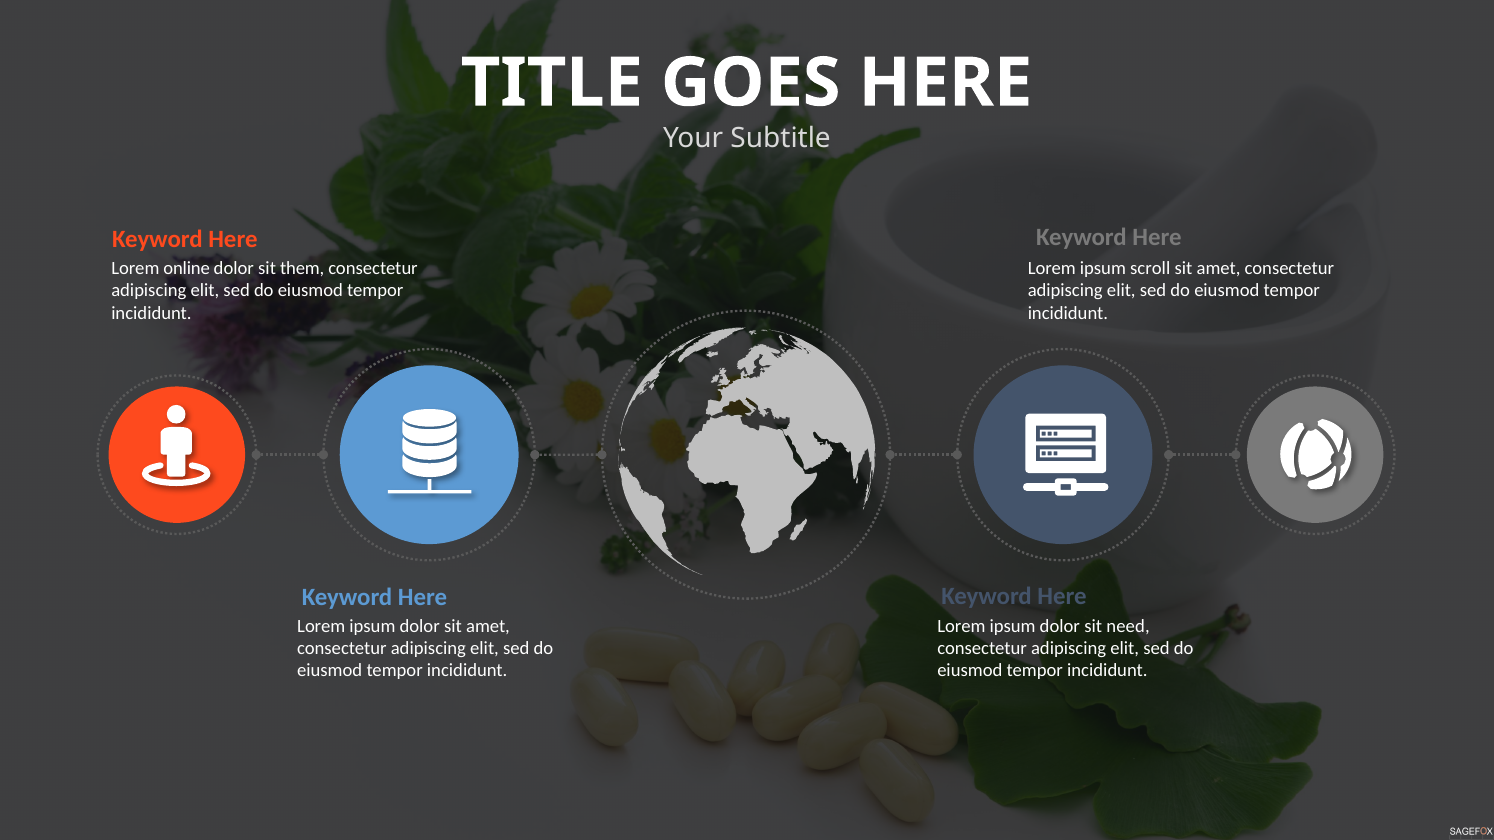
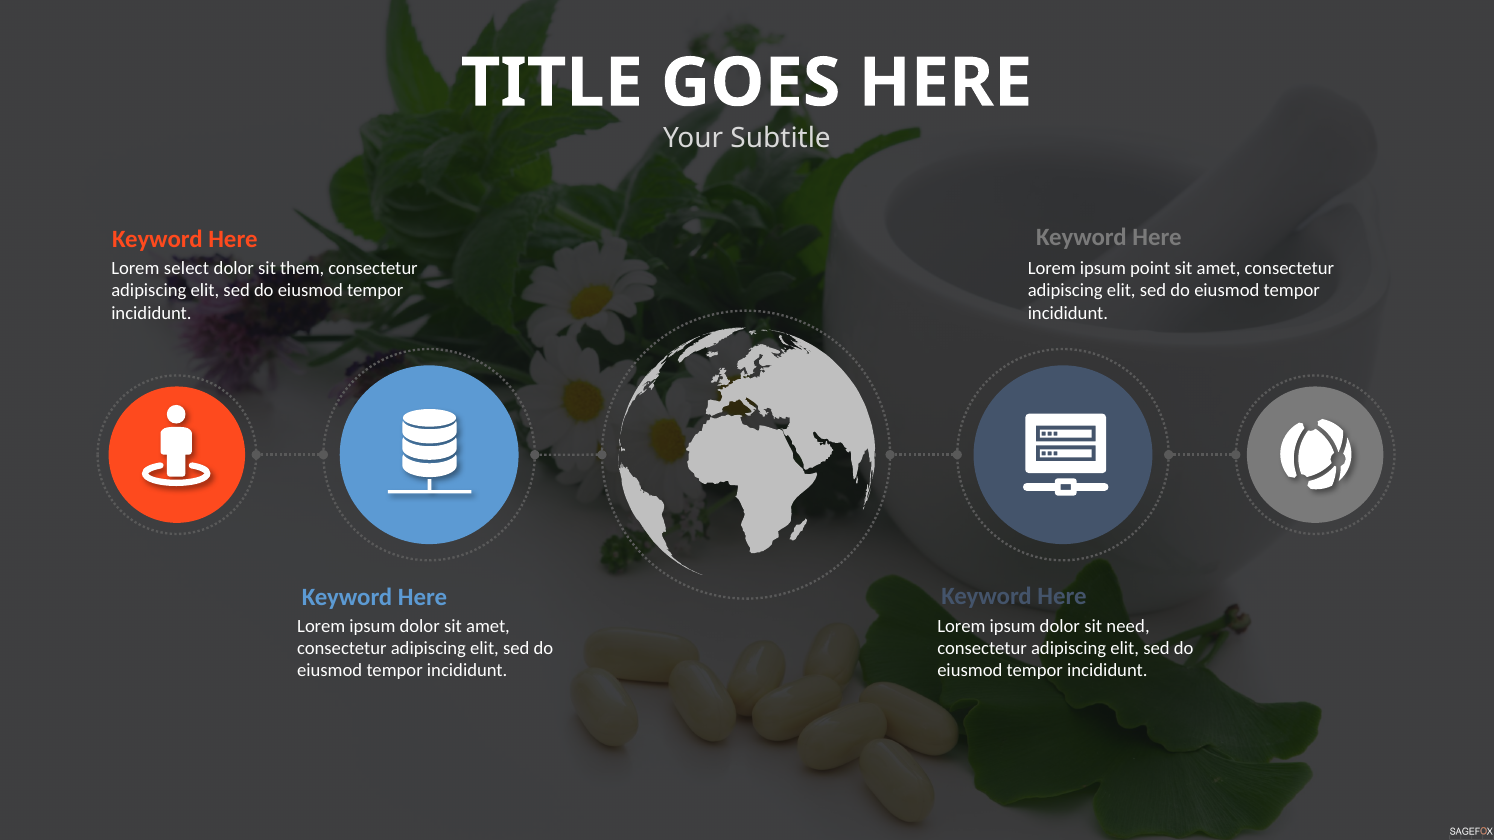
online: online -> select (186, 268)
scroll: scroll -> point (1150, 268)
